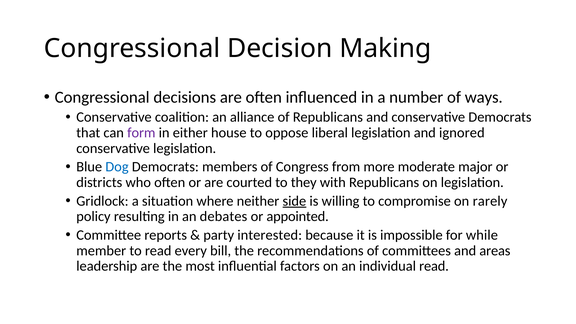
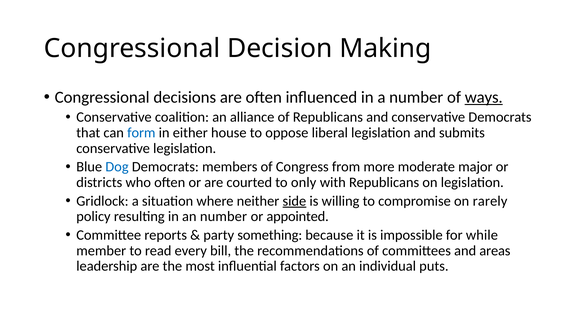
ways underline: none -> present (484, 97)
form colour: purple -> blue (141, 133)
ignored: ignored -> submits (462, 133)
they: they -> only (304, 182)
an debates: debates -> number (224, 216)
interested: interested -> something (270, 235)
individual read: read -> puts (434, 266)
